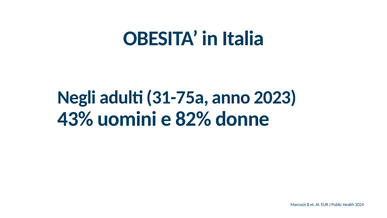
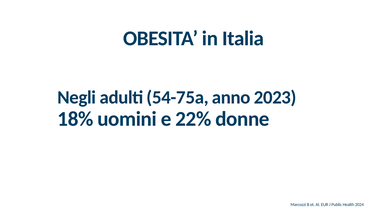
31-75a: 31-75a -> 54-75a (178, 97)
43%: 43% -> 18% (75, 119)
82%: 82% -> 22% (193, 119)
